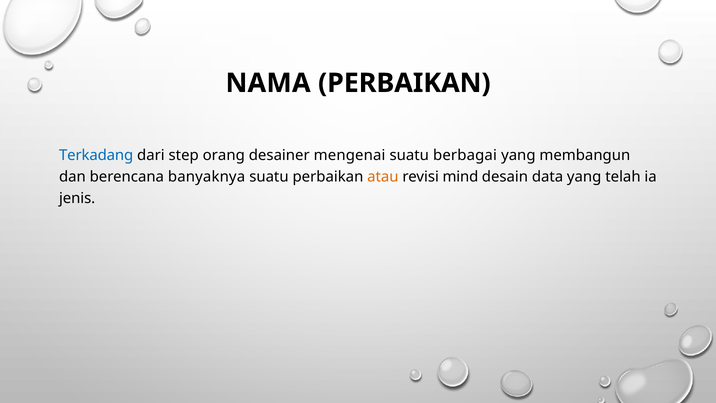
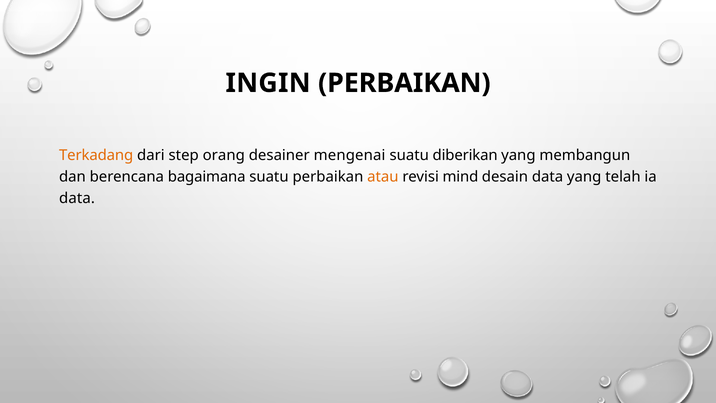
NAMA: NAMA -> INGIN (268, 83)
Terkadang colour: blue -> orange (96, 155)
berbagai: berbagai -> diberikan (465, 155)
banyaknya: banyaknya -> bagaimana (207, 177)
jenis: jenis -> data (77, 198)
